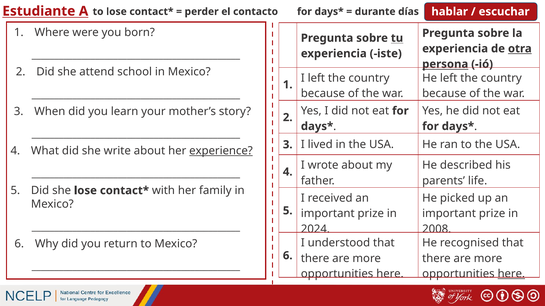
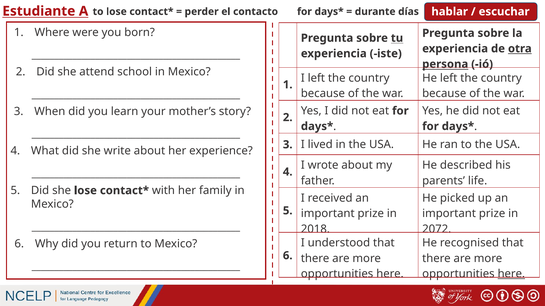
experience underline: present -> none (221, 151)
2024: 2024 -> 2018 (315, 229)
2008: 2008 -> 2072 (437, 229)
